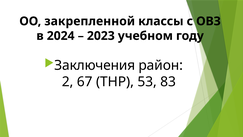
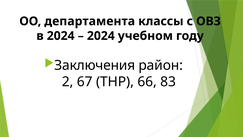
закрепленной: закрепленной -> департамента (90, 21)
2023: 2023 -> 2024 (101, 36)
53: 53 -> 66 (147, 82)
